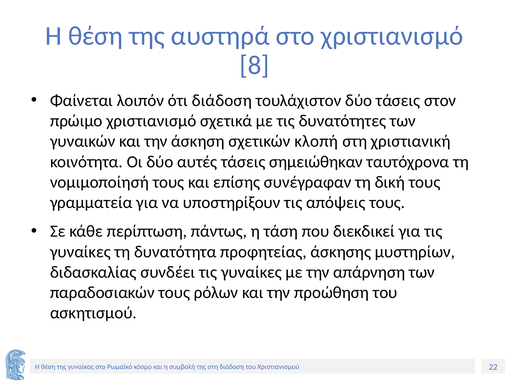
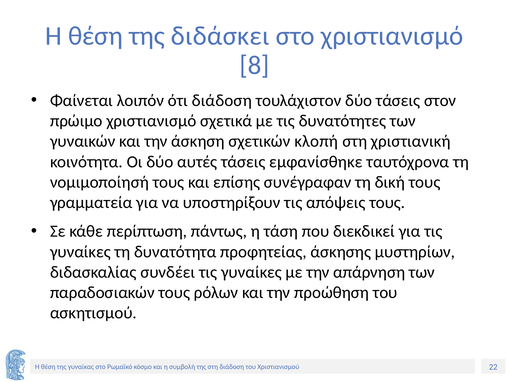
αυστηρά: αυστηρά -> διδάσκει (220, 36)
σημειώθηκαν: σημειώθηκαν -> εμφανίσθηκε (316, 162)
